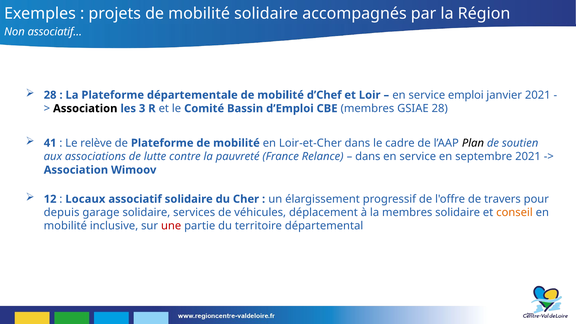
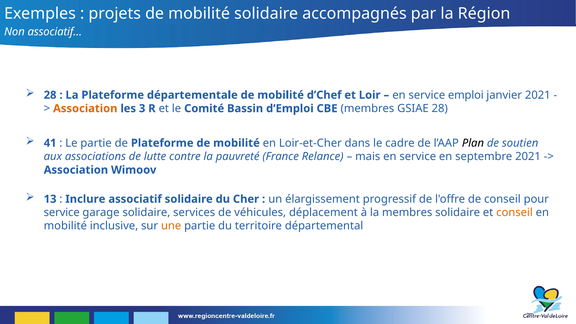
Association colour: black -> orange (85, 108)
Le relève: relève -> partie (96, 143)
dans: dans -> mais (368, 156)
12: 12 -> 13 (50, 199)
Locaux: Locaux -> Inclure (85, 199)
de travers: travers -> conseil (502, 199)
depuis: depuis -> service (62, 213)
une colour: red -> orange (171, 226)
